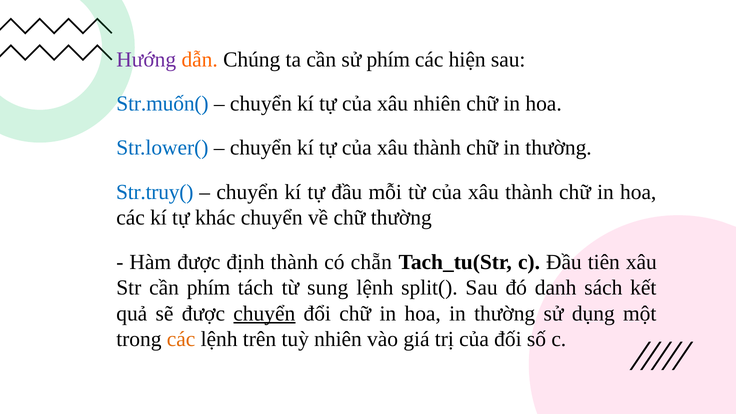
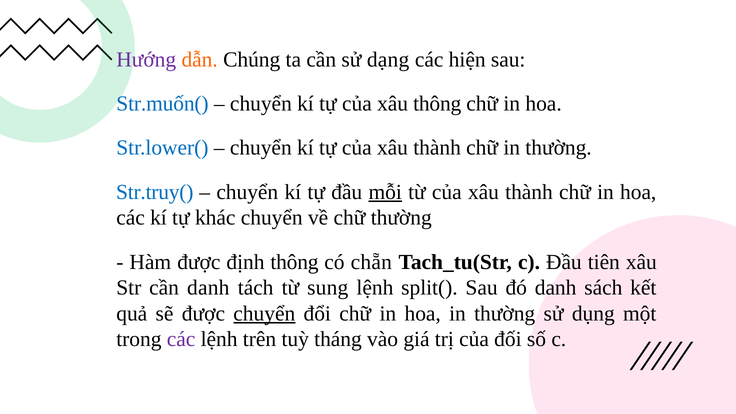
sử phím: phím -> dạng (388, 60)
xâu nhiên: nhiên -> thông (437, 104)
mỗi underline: none -> present (385, 192)
định thành: thành -> thông (295, 262)
cần phím: phím -> danh (208, 288)
các colour: orange -> purple (181, 339)
tuỳ nhiên: nhiên -> tháng (338, 339)
